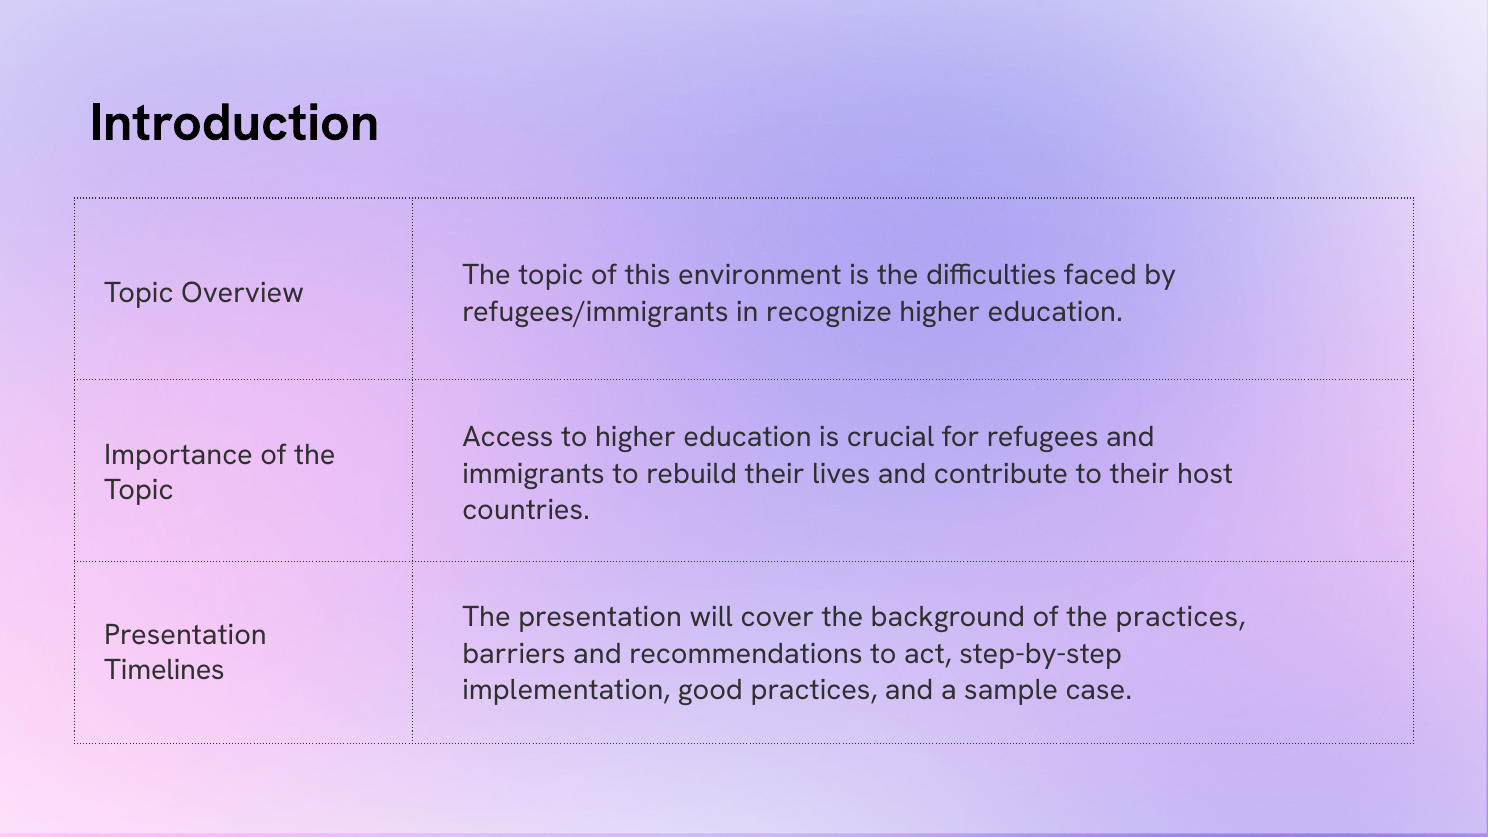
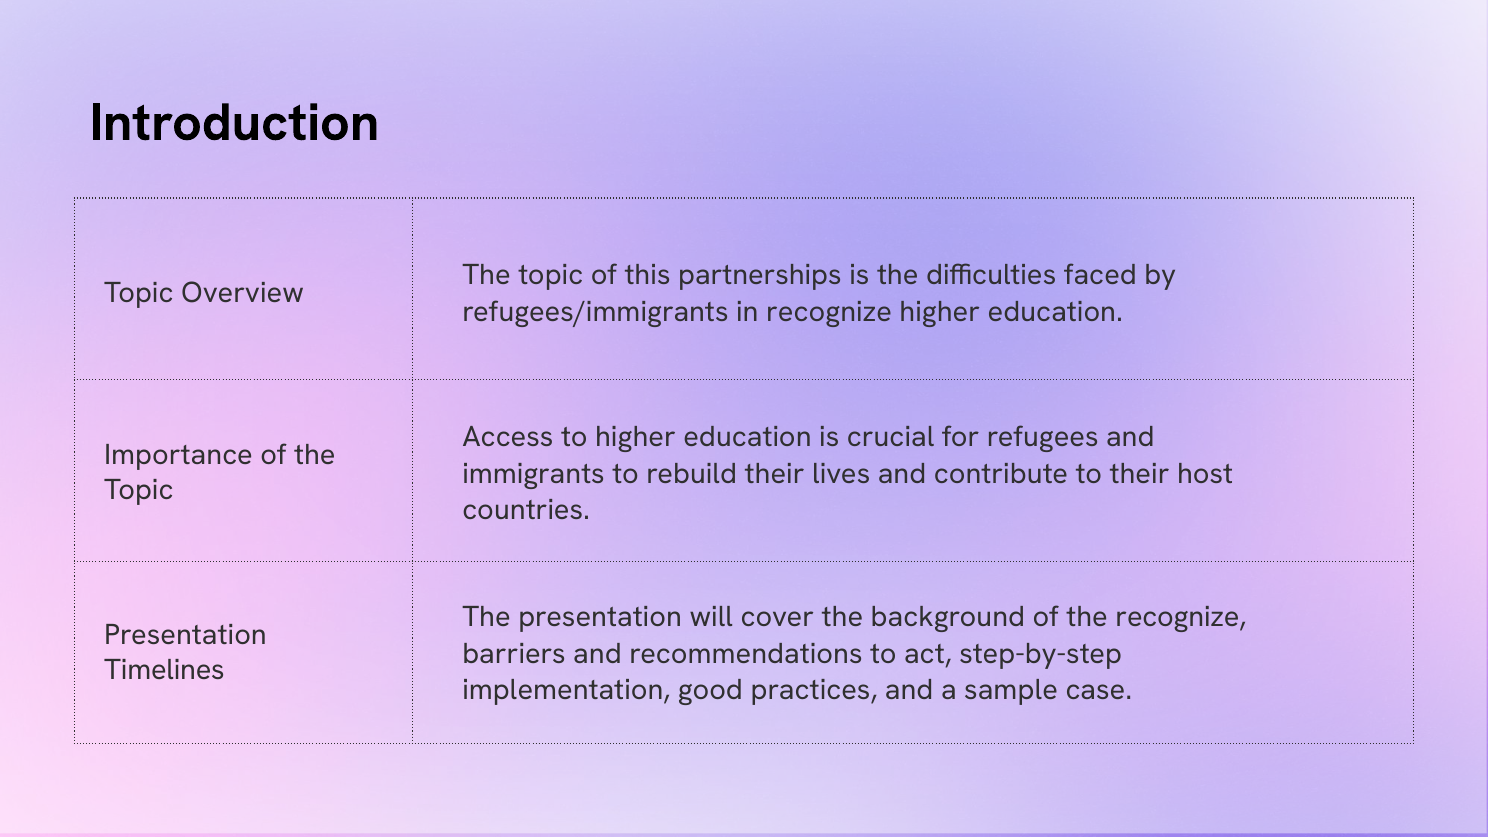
environment: environment -> partnerships (760, 275)
the practices: practices -> recognize (1181, 617)
